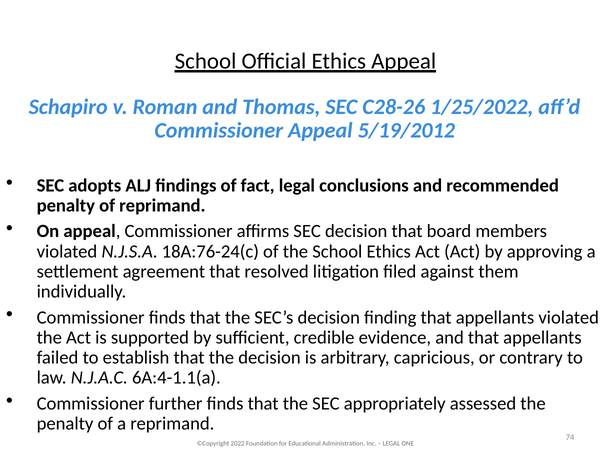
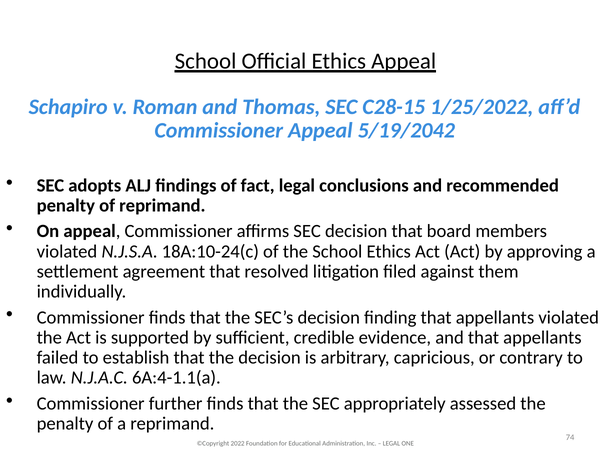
C28-26: C28-26 -> C28-15 (394, 107)
5/19/2012: 5/19/2012 -> 5/19/2042 (406, 131)
18A:76-24(c: 18A:76-24(c -> 18A:10-24(c (210, 252)
